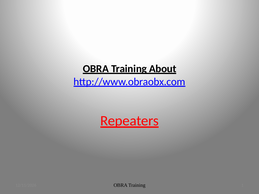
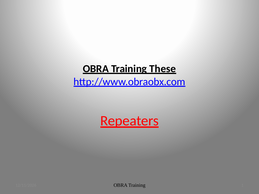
About: About -> These (163, 69)
